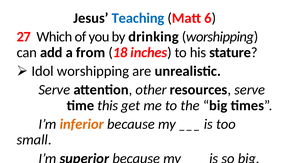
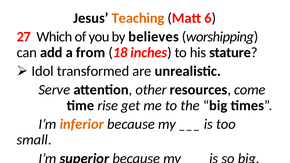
Teaching colour: blue -> orange (138, 18)
drinking: drinking -> believes (154, 37)
Idol worshipping: worshipping -> transformed (93, 71)
resources serve: serve -> come (250, 90)
this: this -> rise (108, 106)
